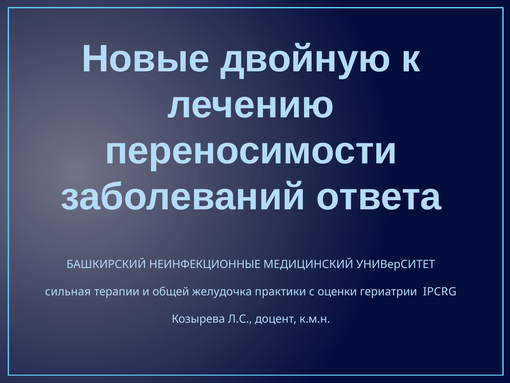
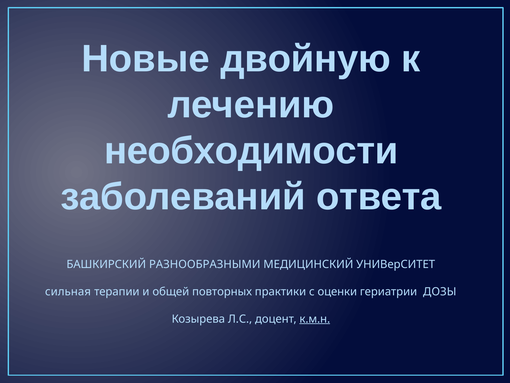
переносимости: переносимости -> необходимости (251, 151)
НЕИНФЕКЦИОННЫЕ: НЕИНФЕКЦИОННЫЕ -> РАЗНООБРАЗНЫМИ (205, 264)
желудочка: желудочка -> повторных (222, 291)
IPCRG: IPCRG -> ДОЗЫ (440, 291)
к.м.н underline: none -> present (315, 319)
